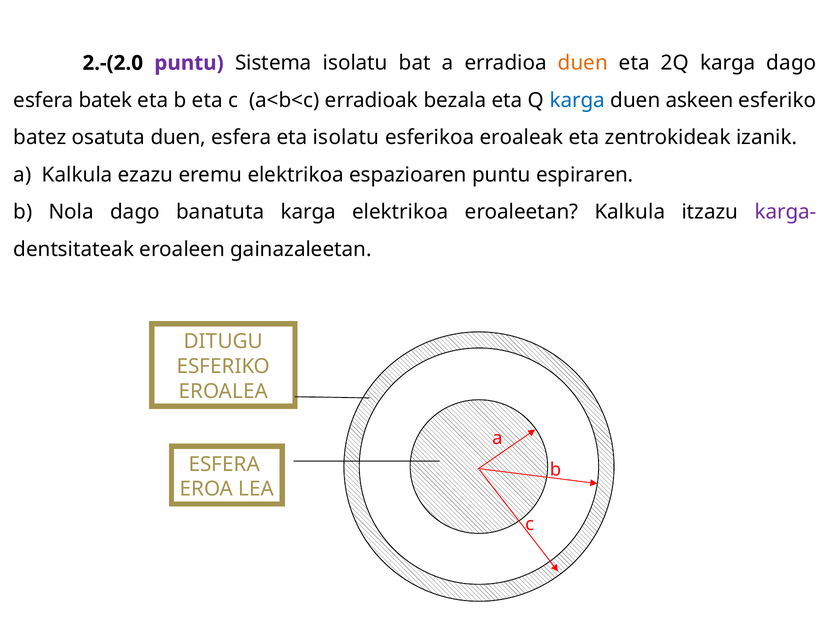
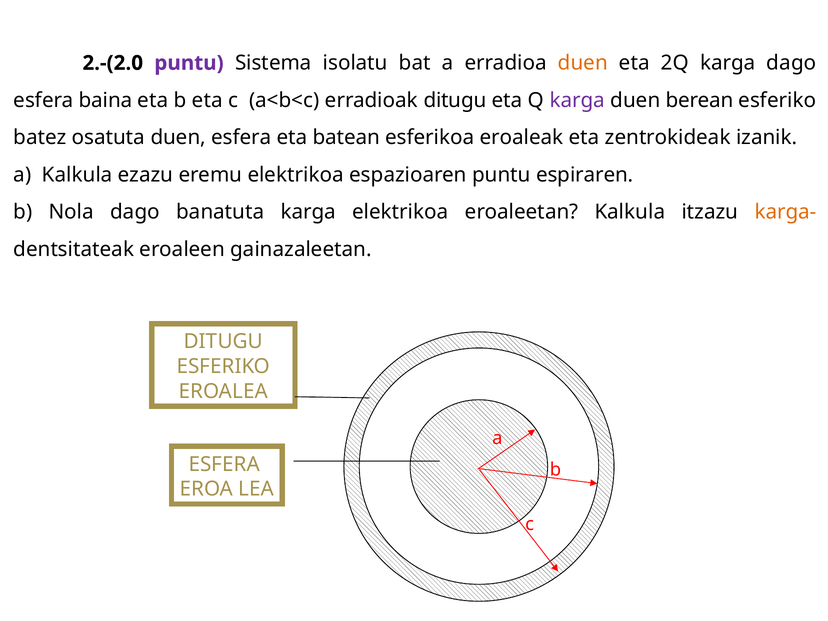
batek: batek -> baina (106, 100)
erradioak bezala: bezala -> ditugu (455, 100)
karga colour: blue -> purple (577, 100)
askeen: askeen -> berean (700, 100)
eta isolatu: isolatu -> batean (346, 138)
karga- colour: purple -> orange (786, 212)
